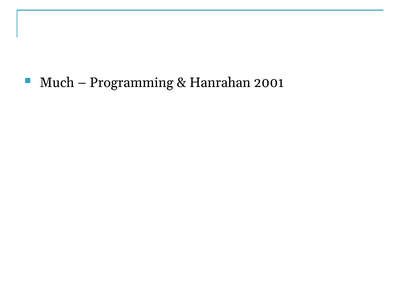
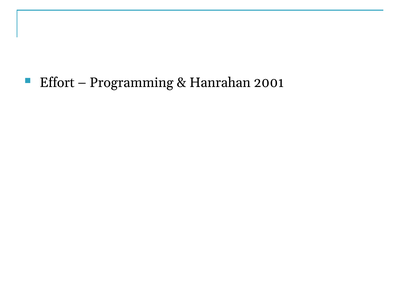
Much: Much -> Effort (57, 82)
